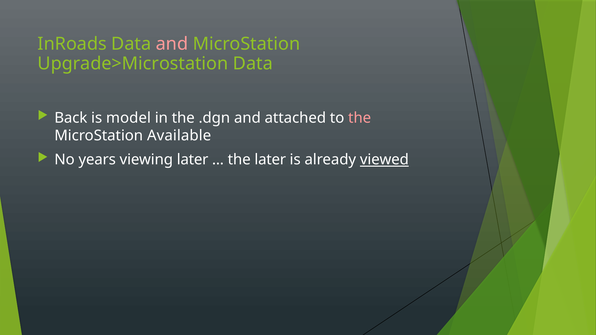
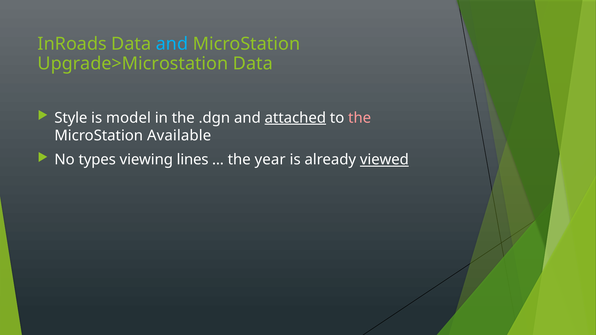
and colour: pink -> light blue (172, 44)
Back: Back -> Style (71, 118)
attached underline: none -> present (295, 118)
years: years -> types (97, 160)
viewing later: later -> lines (193, 160)
the later: later -> year (270, 160)
